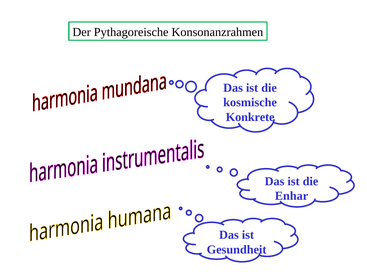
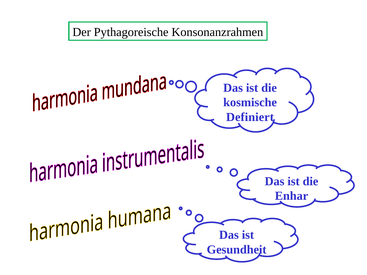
Konkrete: Konkrete -> Definiert (250, 117)
